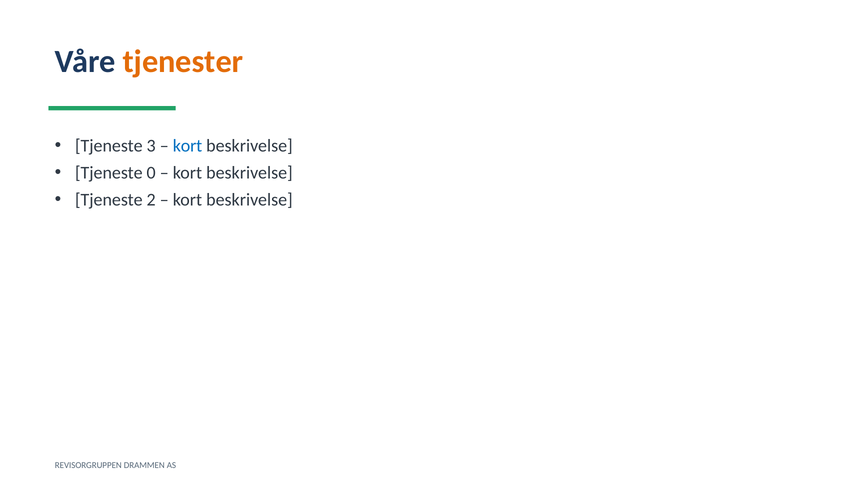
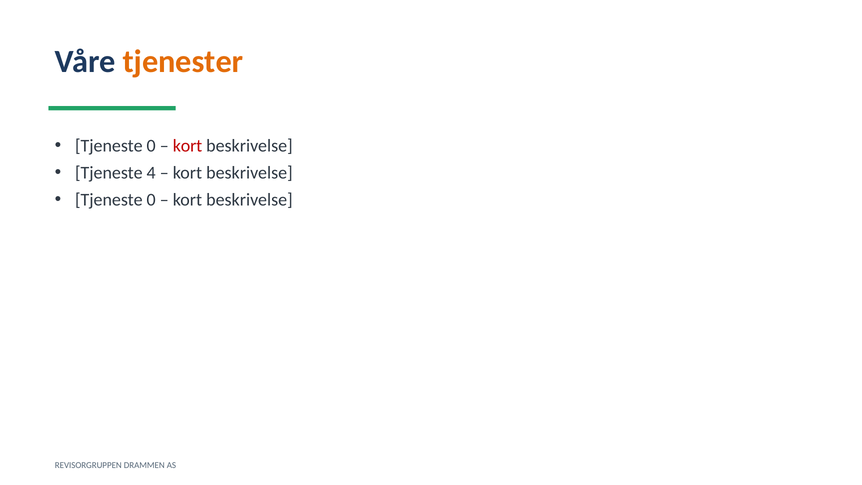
3: 3 -> 0 (151, 146)
kort colour: blue -> red (188, 146)
0: 0 -> 4 (151, 173)
2: 2 -> 0 (151, 200)
